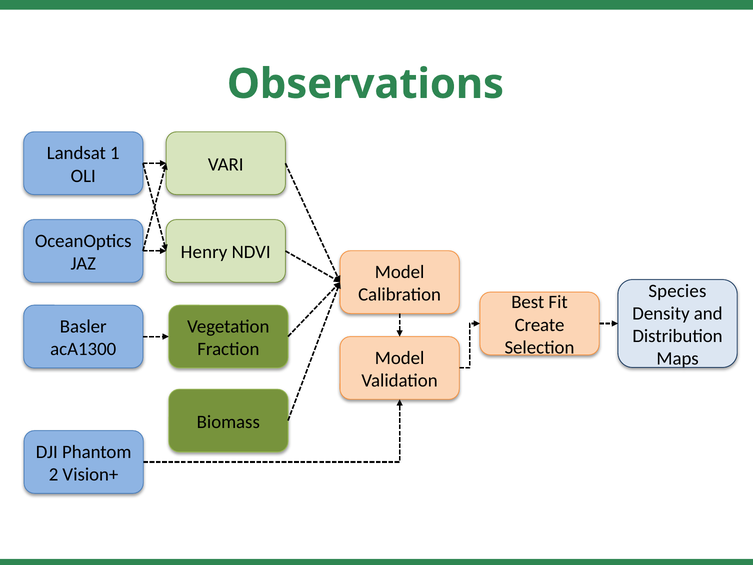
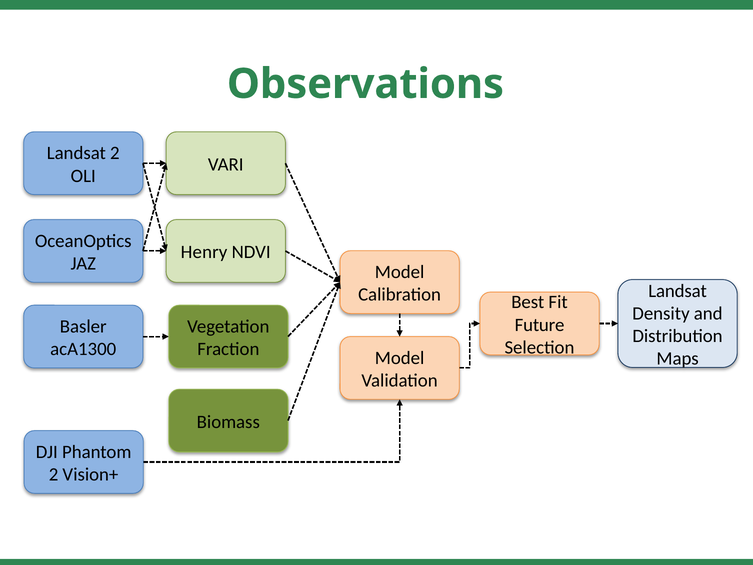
Landsat 1: 1 -> 2 (115, 153)
Species: Species -> Landsat (678, 291)
Create: Create -> Future (540, 325)
